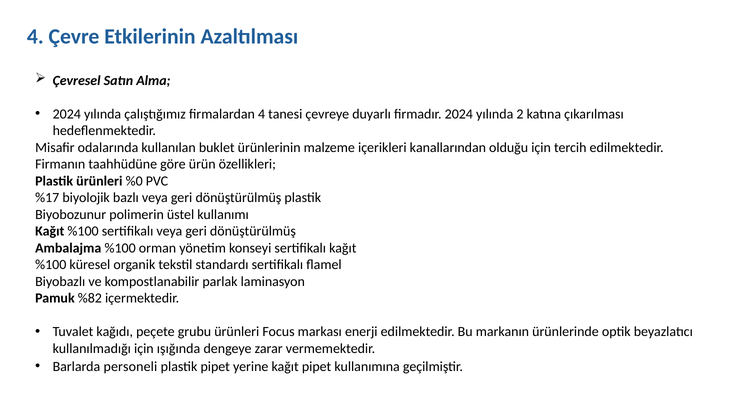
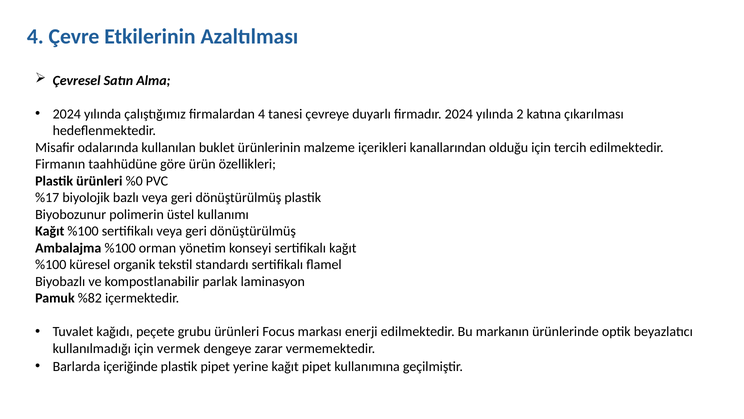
ışığında: ışığında -> vermek (179, 348)
personeli: personeli -> içeriğinde (131, 366)
